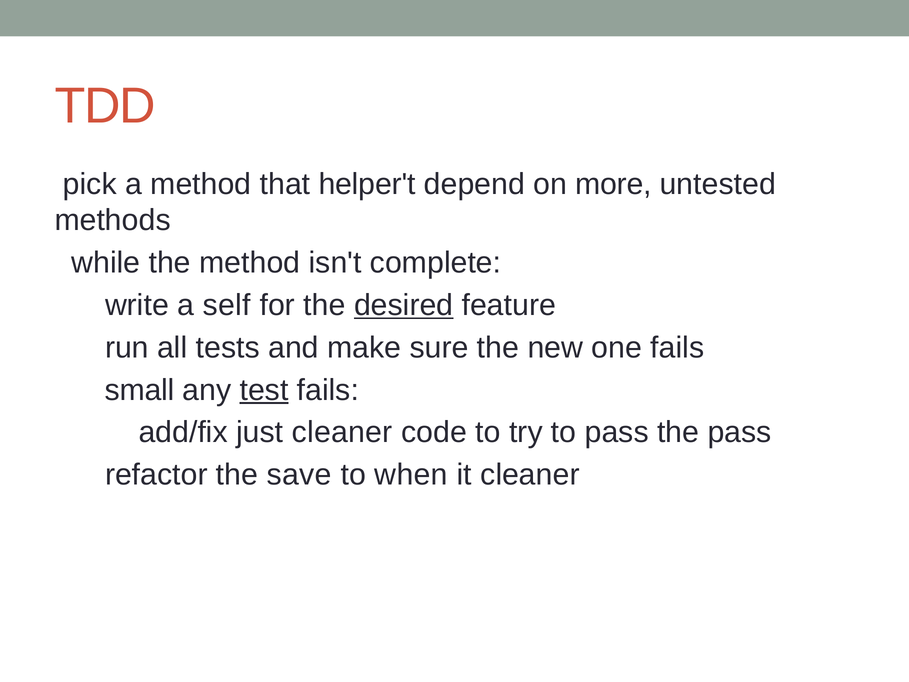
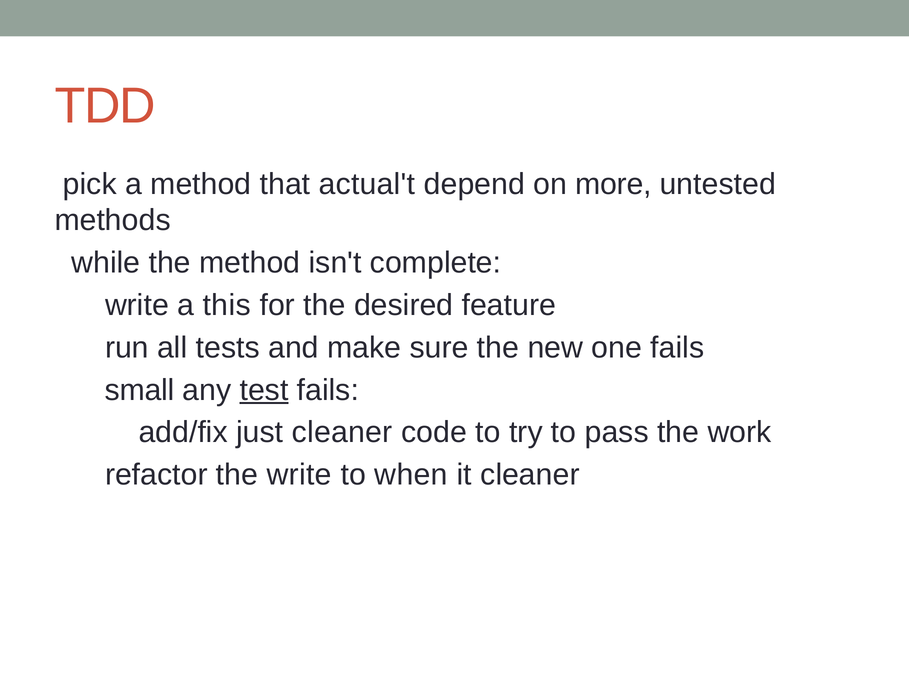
helper't: helper't -> actual't (367, 184)
self: self -> this (227, 305)
desired underline: present -> none (404, 305)
the pass: pass -> work (740, 432)
the save: save -> write (299, 475)
